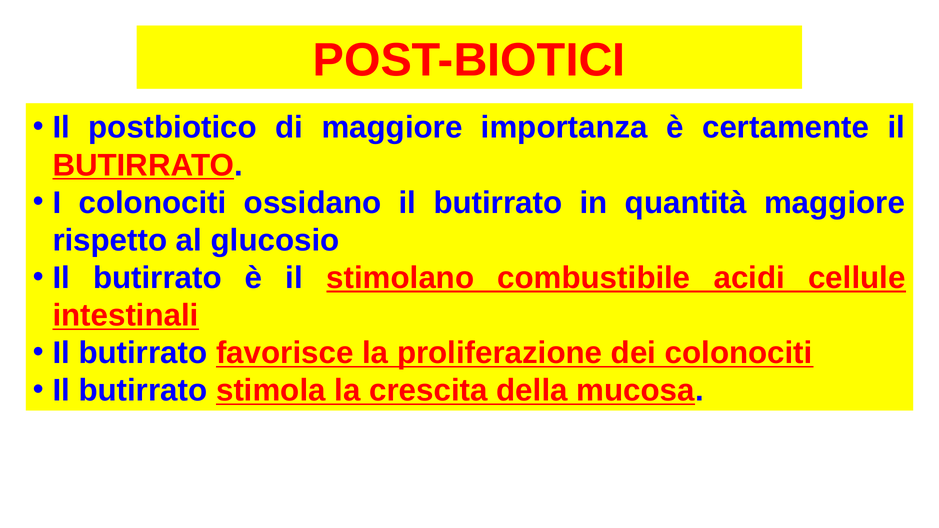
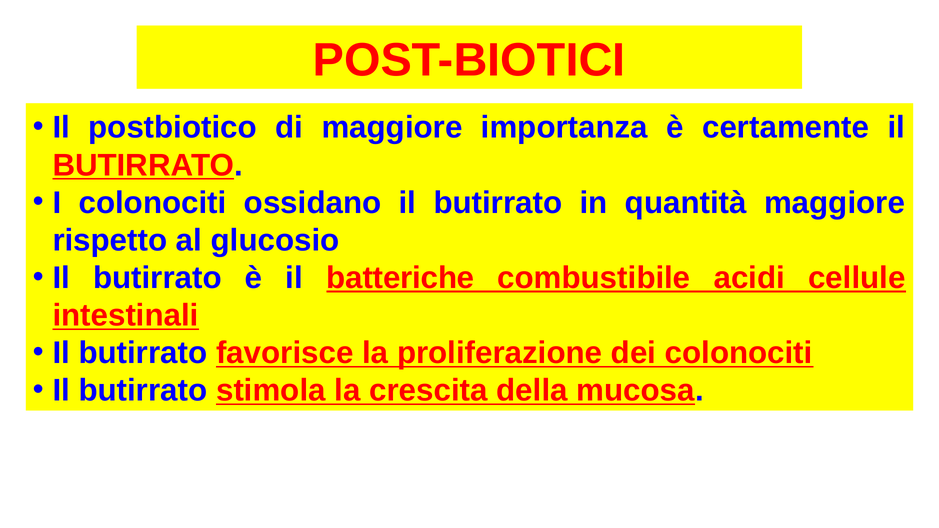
stimolano: stimolano -> batteriche (400, 278)
